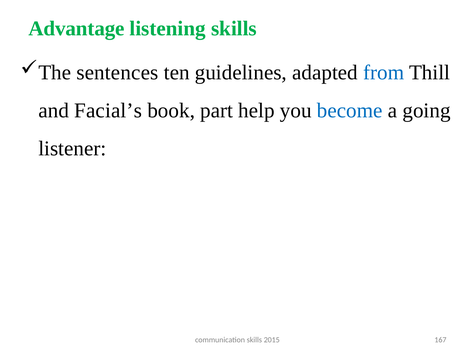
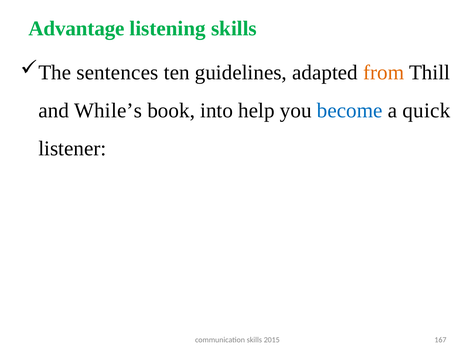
from colour: blue -> orange (384, 73)
Facial’s: Facial’s -> While’s (108, 111)
part: part -> into (217, 111)
going: going -> quick (426, 111)
